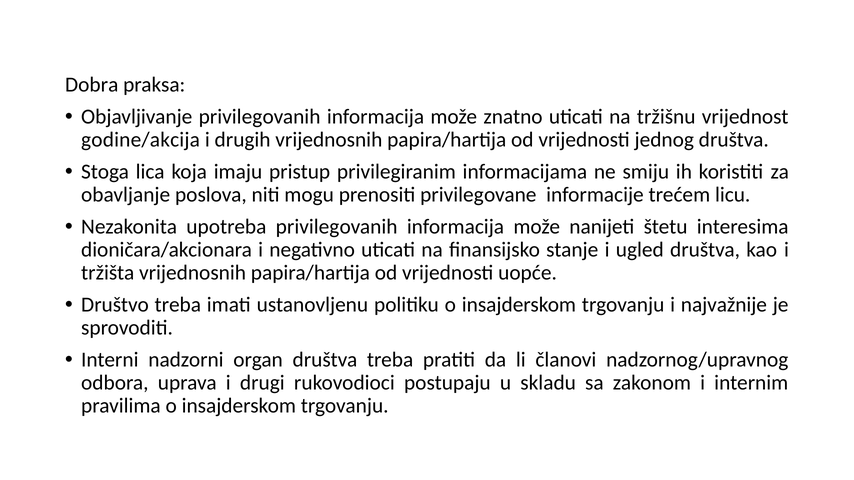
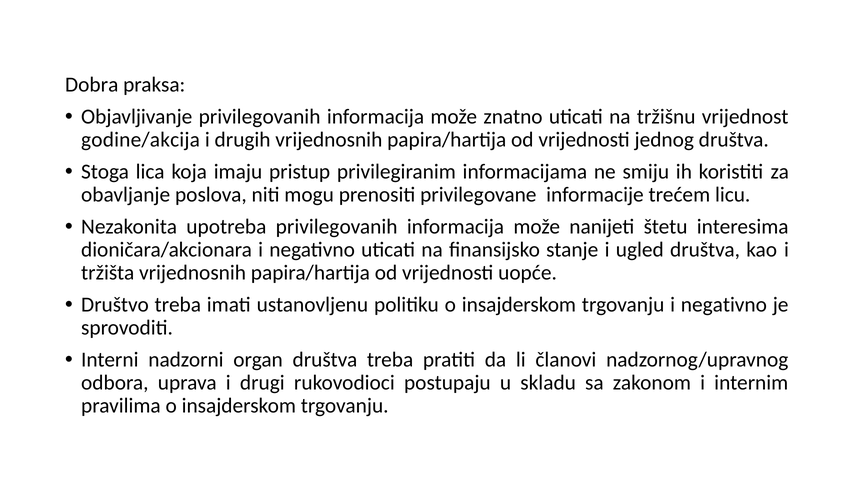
trgovanju i najvažnije: najvažnije -> negativno (724, 305)
